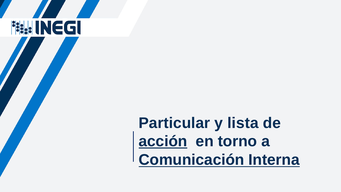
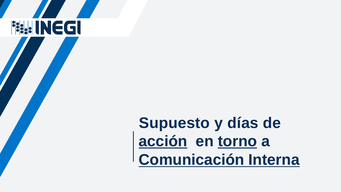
Particular: Particular -> Supuesto (174, 123)
lista: lista -> días (243, 123)
torno underline: none -> present (237, 141)
